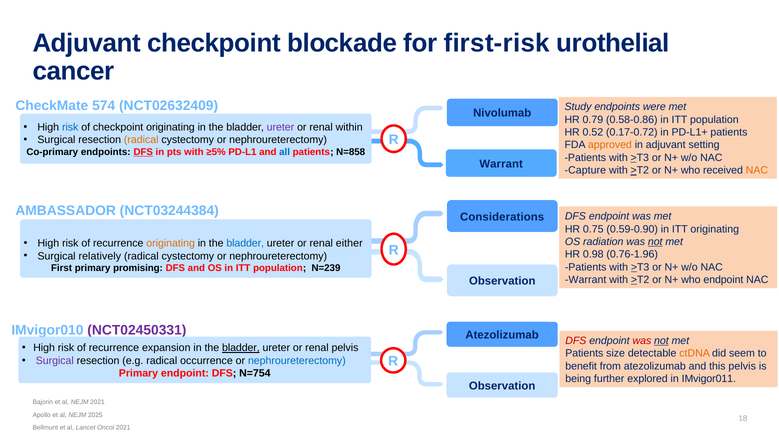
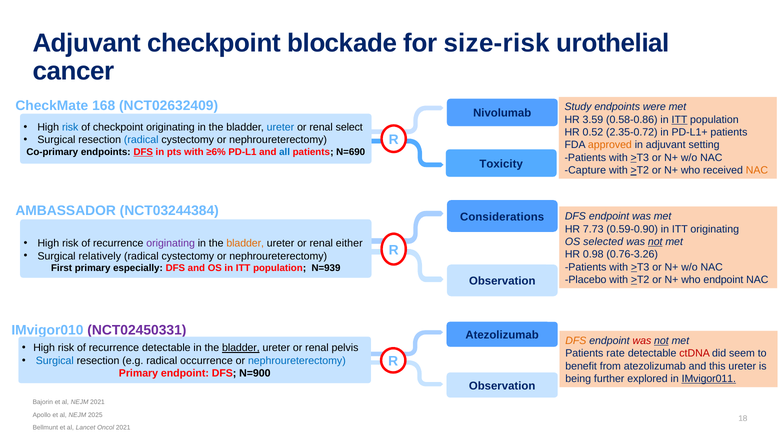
first-risk: first-risk -> size-risk (497, 43)
574: 574 -> 168 (104, 106)
0.79: 0.79 -> 3.59 (593, 120)
ITT underline: none -> present (679, 120)
ureter colour: purple -> blue (280, 127)
within: within -> select (349, 127)
0.17-0.72: 0.17-0.72 -> 2.35-0.72 (632, 132)
radical colour: orange -> blue (141, 140)
≥5%: ≥5% -> ≥6% (216, 152)
N=858: N=858 -> N=690 (351, 152)
Warrant: Warrant -> Toxicity (501, 164)
0.75: 0.75 -> 7.73 (593, 229)
radiation: radiation -> selected (603, 242)
originating colour: orange -> purple (171, 244)
bladder colour: blue -> orange (245, 244)
0.76-1.96: 0.76-1.96 -> 0.76-3.26 (632, 255)
promising: promising -> especially (138, 268)
N=239: N=239 -> N=939 (326, 268)
Warrant: Warrant -> Placebo (586, 280)
DFS colour: red -> orange (576, 341)
recurrence expansion: expansion -> detectable (166, 348)
size: size -> rate (616, 354)
ctDNA colour: orange -> red (695, 354)
Surgical colour: purple -> blue (55, 361)
this pelvis: pelvis -> ureter (742, 366)
N=754: N=754 -> N=900 (255, 373)
IMvigor011 underline: none -> present (709, 379)
